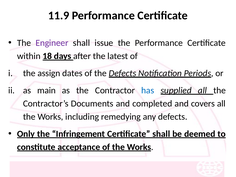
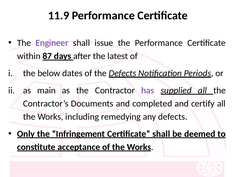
18: 18 -> 87 (47, 56)
assign: assign -> below (49, 73)
has colour: blue -> purple (148, 90)
covers: covers -> certify (203, 104)
